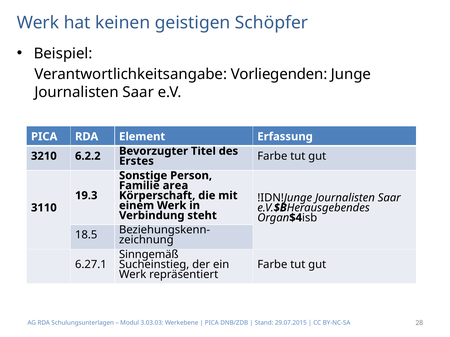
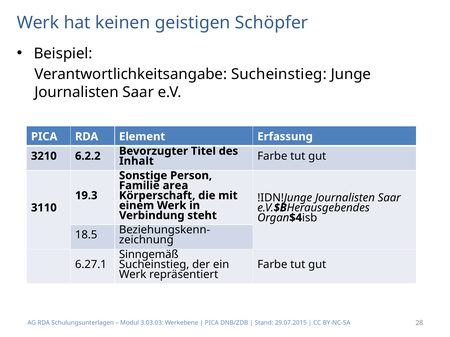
Verantwortlichkeitsangabe Vorliegenden: Vorliegenden -> Sucheinstieg (279, 74)
Erstes: Erstes -> Inhalt (136, 161)
